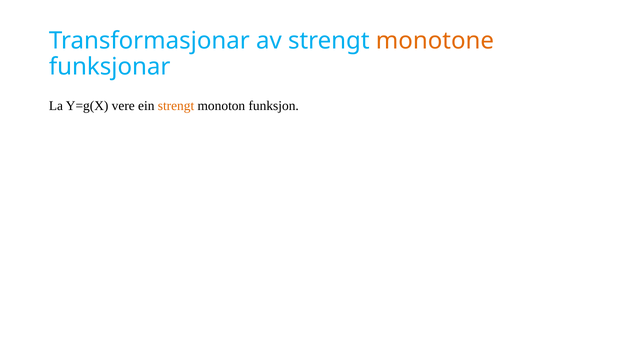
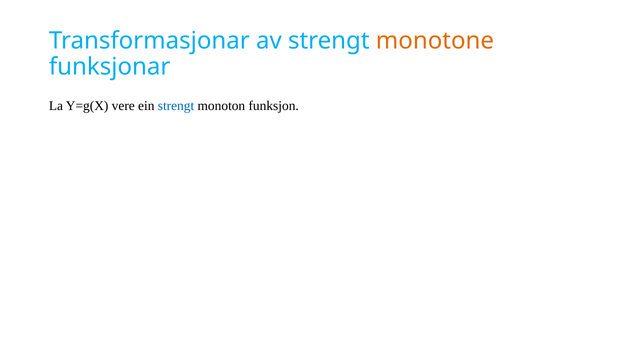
strengt colour: orange -> blue (176, 106)
